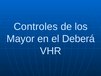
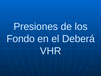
Controles: Controles -> Presiones (36, 27)
Mayor: Mayor -> Fondo (21, 39)
